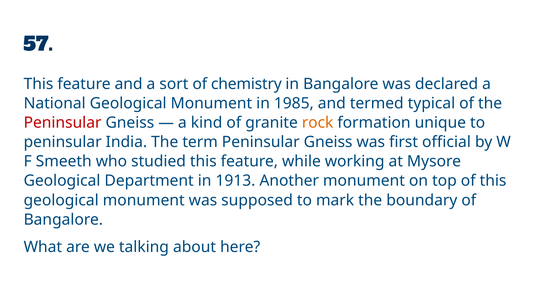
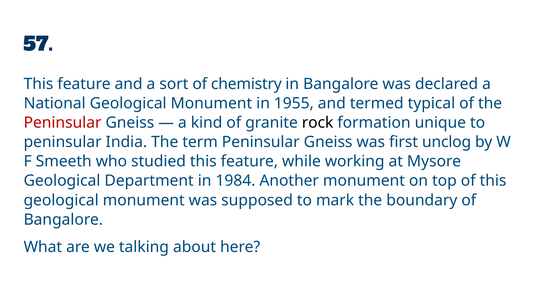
1985: 1985 -> 1955 (294, 103)
rock colour: orange -> black (318, 123)
official: official -> unclog (447, 142)
1913: 1913 -> 1984 (235, 181)
